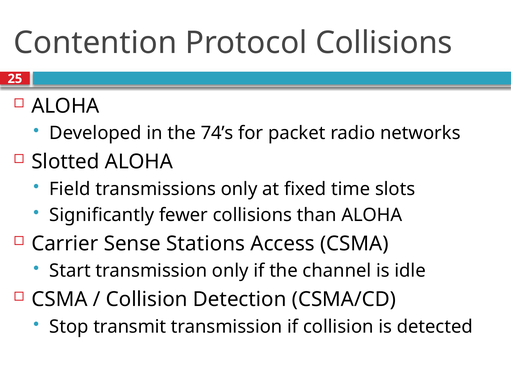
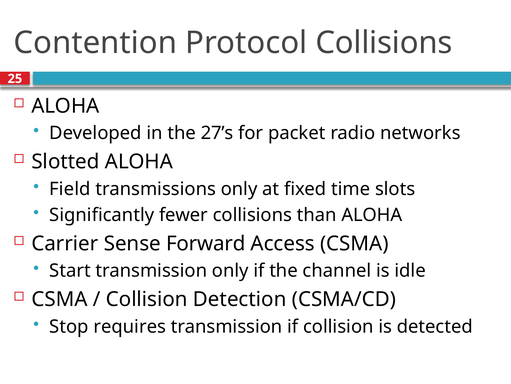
74’s: 74’s -> 27’s (217, 133)
Stations: Stations -> Forward (206, 243)
transmit: transmit -> requires (130, 326)
